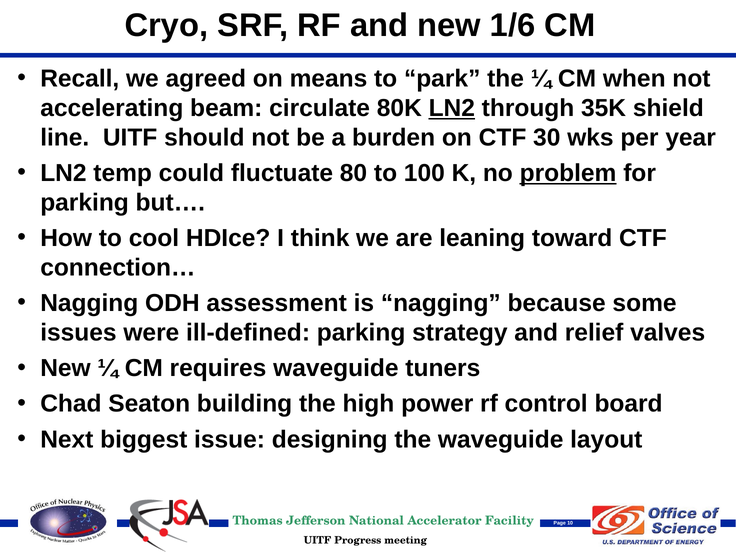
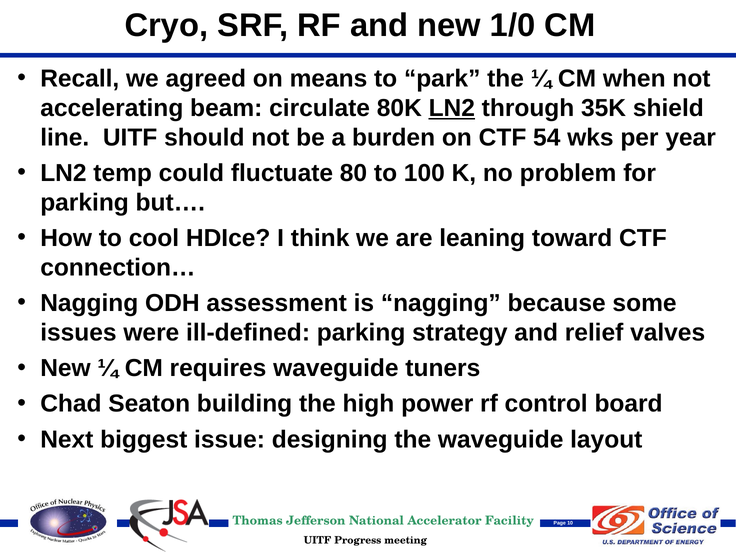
1/6: 1/6 -> 1/0 (513, 26)
30: 30 -> 54 (547, 138)
problem underline: present -> none (568, 173)
